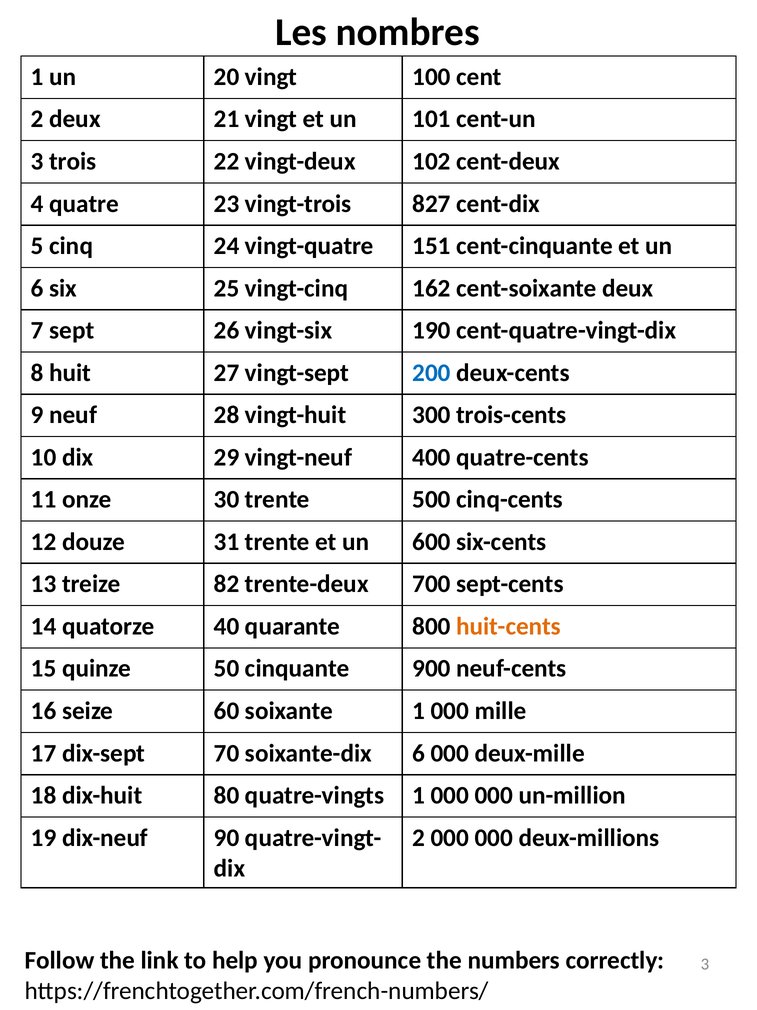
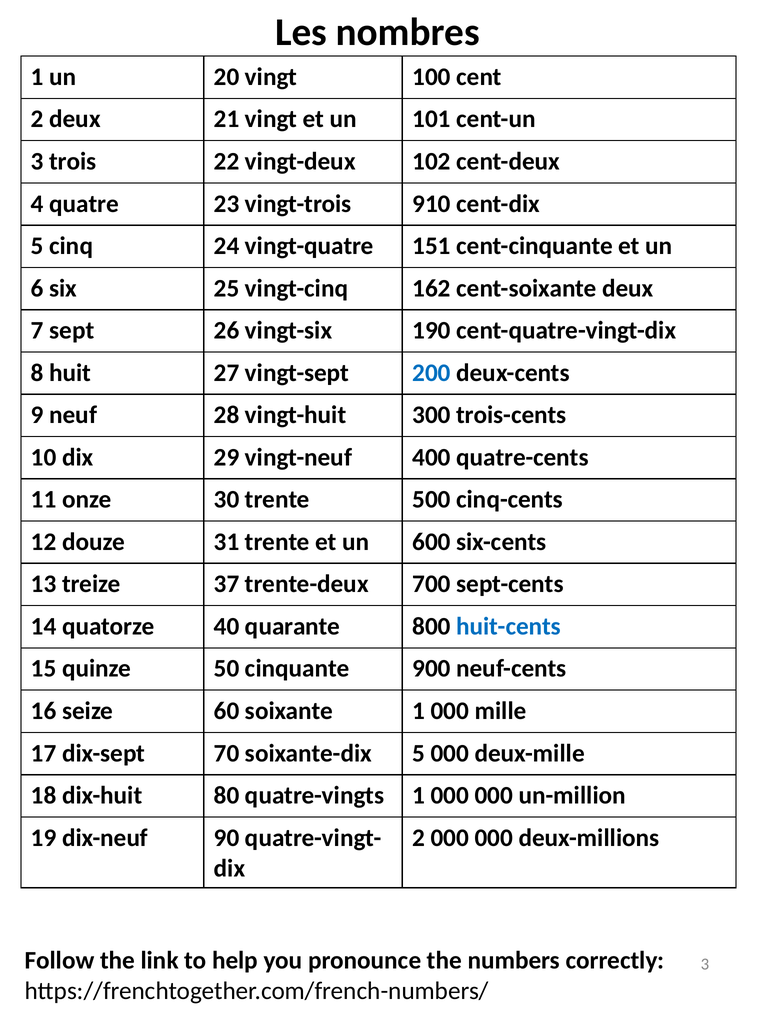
827: 827 -> 910 (432, 204)
82: 82 -> 37 (227, 584)
huit-cents colour: orange -> blue (509, 626)
soixante-dix 6: 6 -> 5 (419, 753)
